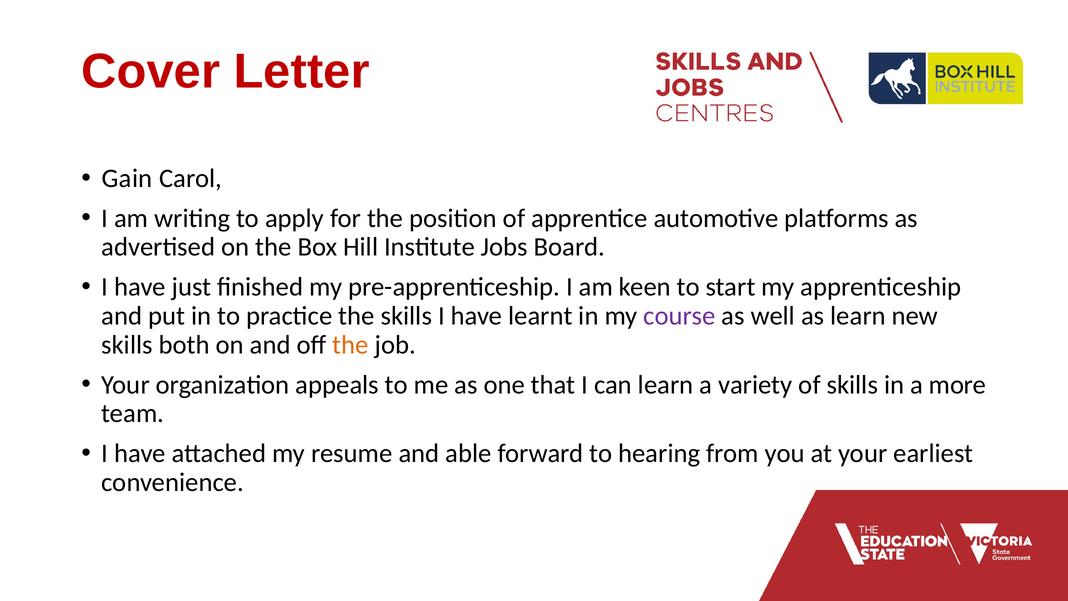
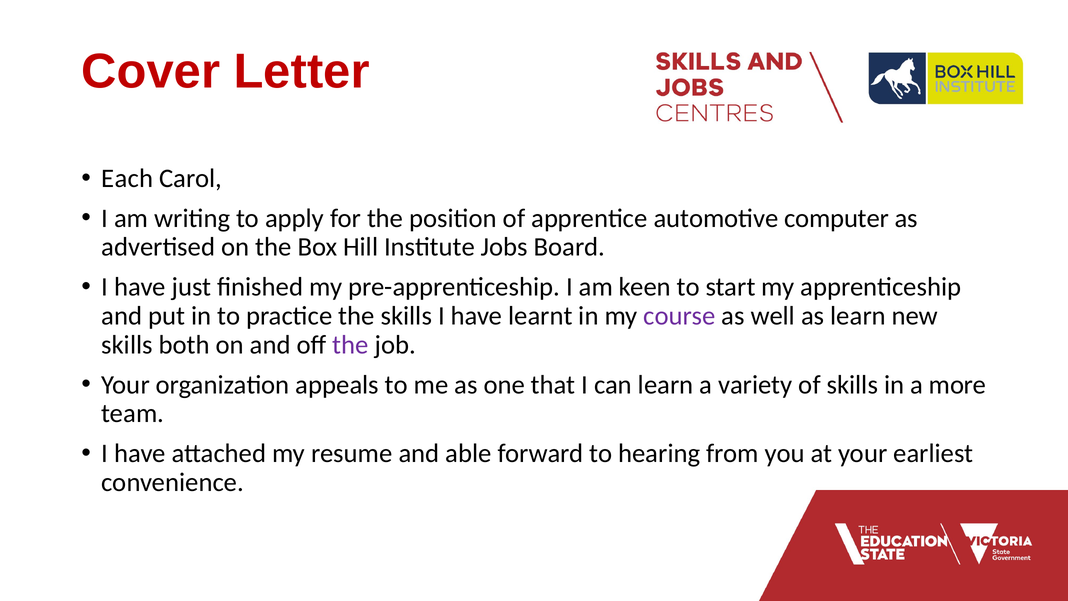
Gain: Gain -> Each (127, 178)
platforms: platforms -> computer (837, 218)
the colour: orange -> purple (351, 345)
